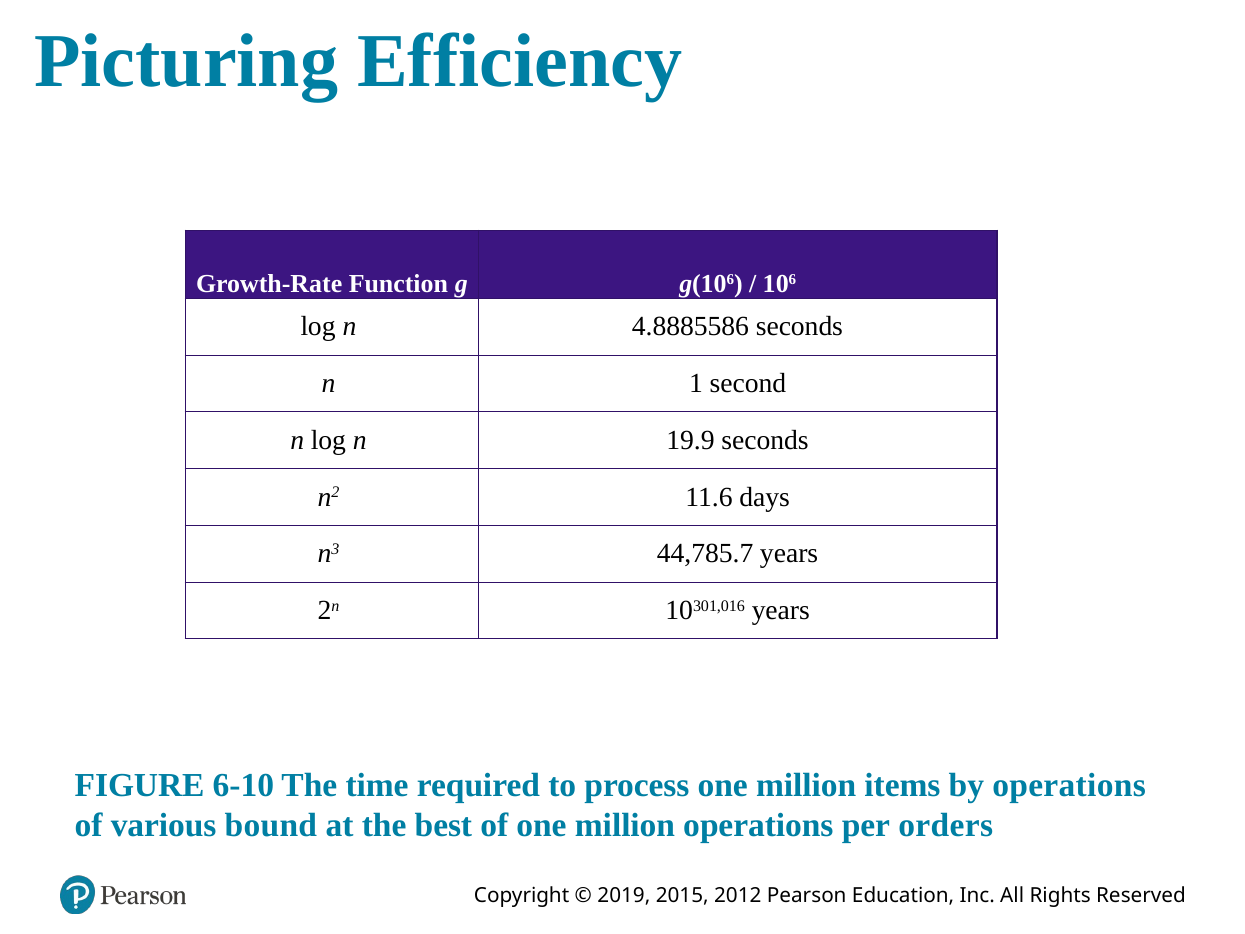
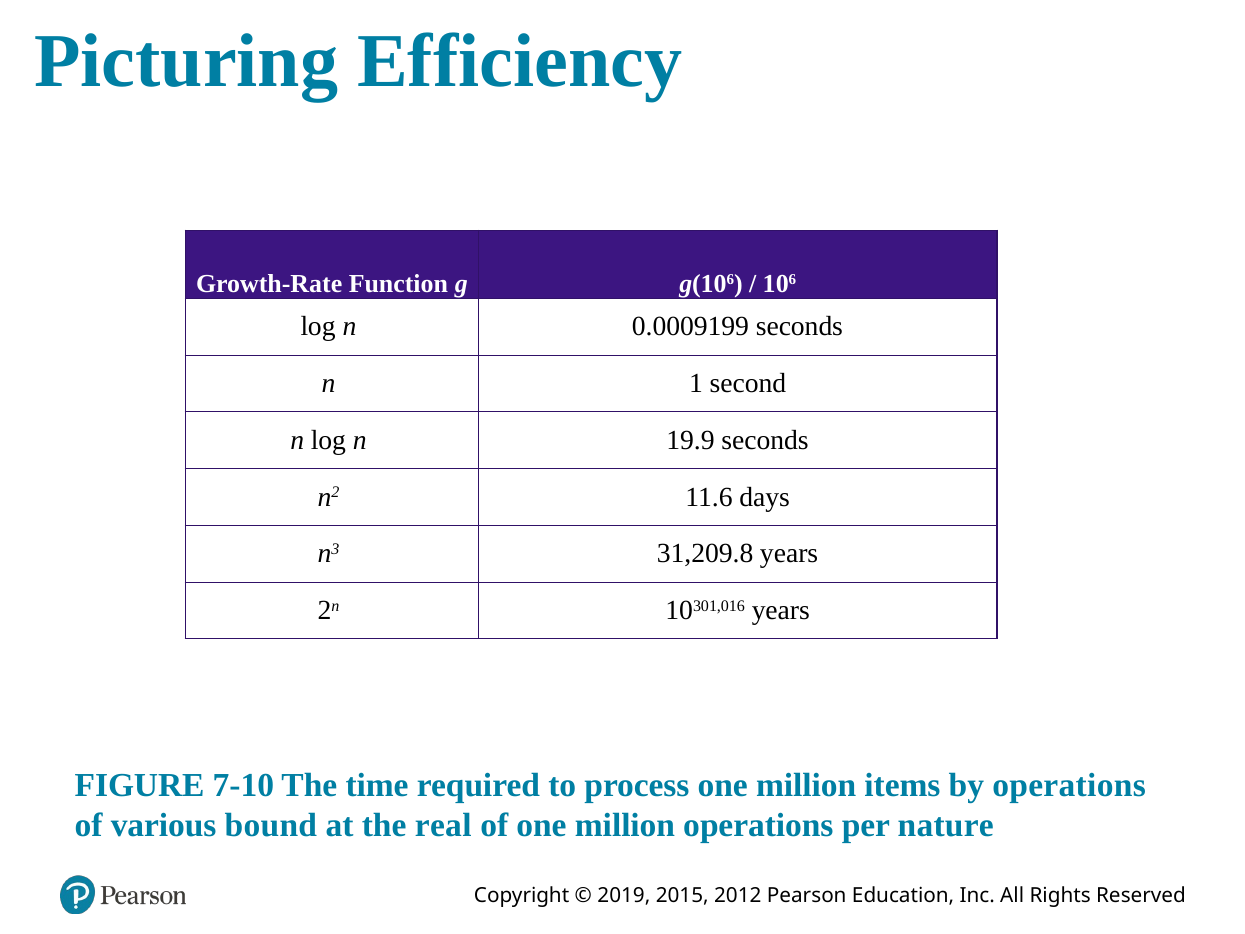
4.8885586: 4.8885586 -> 0.0009199 (690, 327)
44,785.7: 44,785.7 -> 31,209.8 (705, 554)
6-10: 6-10 -> 7-10 (243, 785)
best: best -> real (443, 825)
orders: orders -> nature (946, 825)
